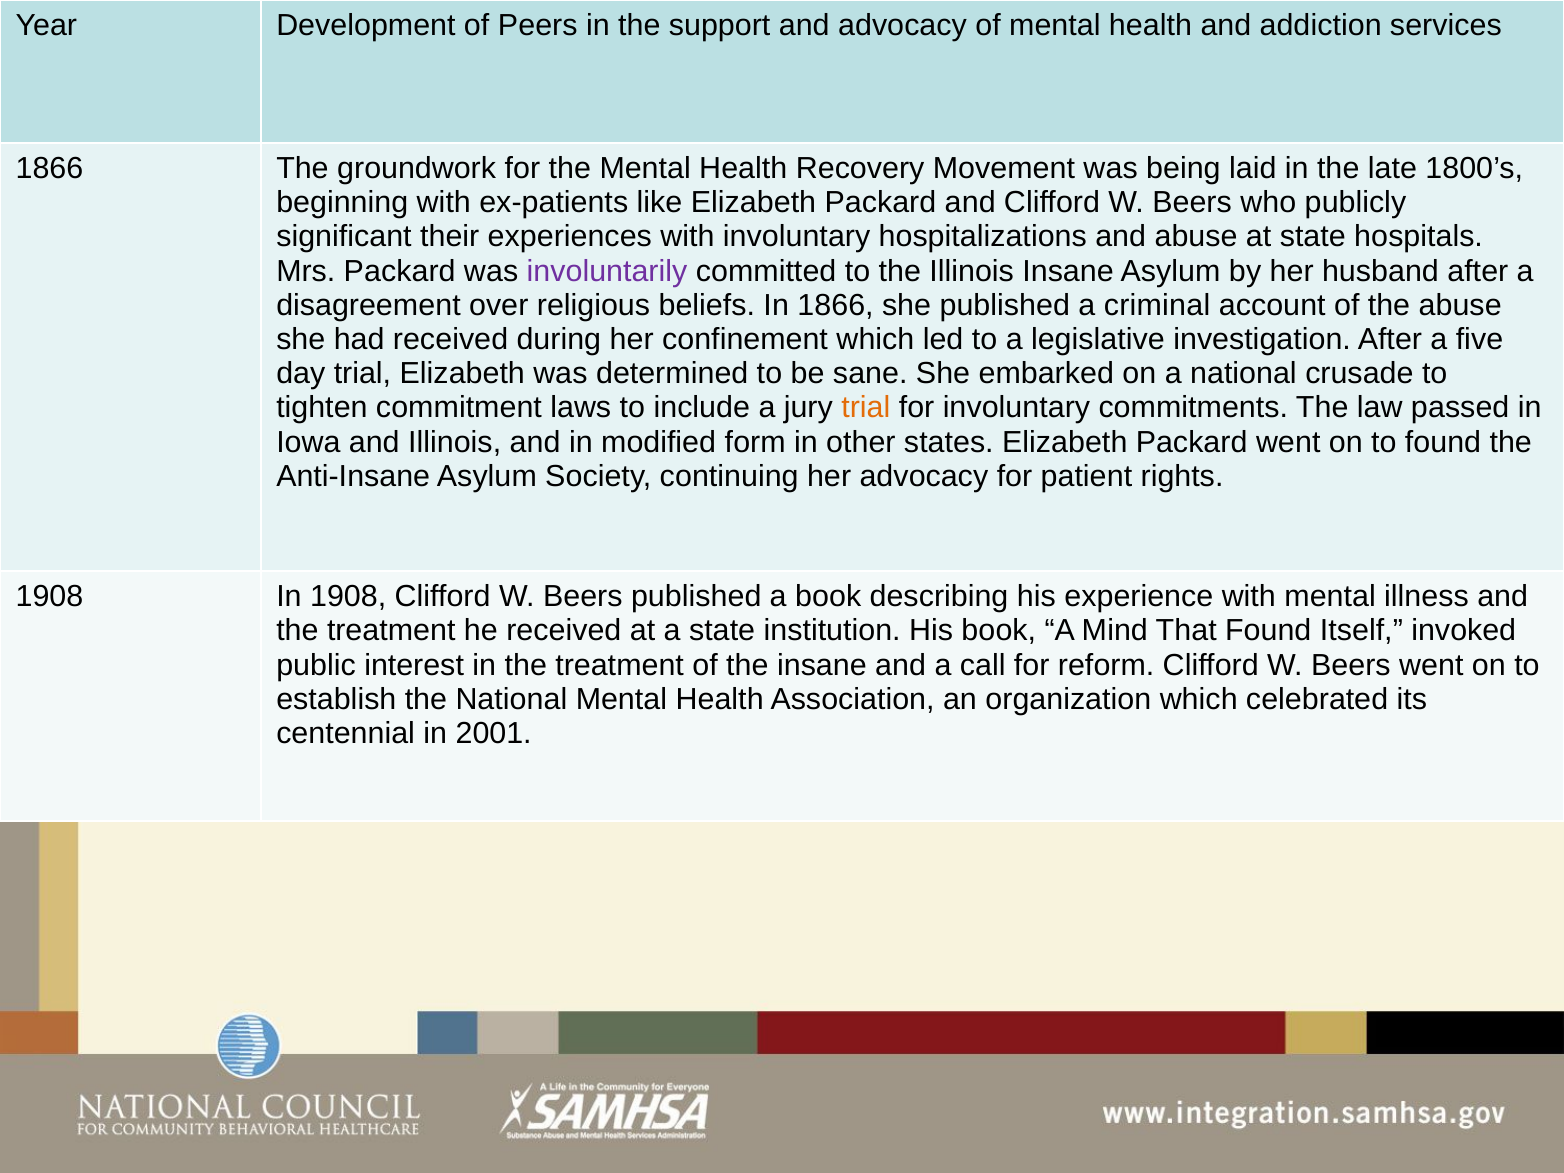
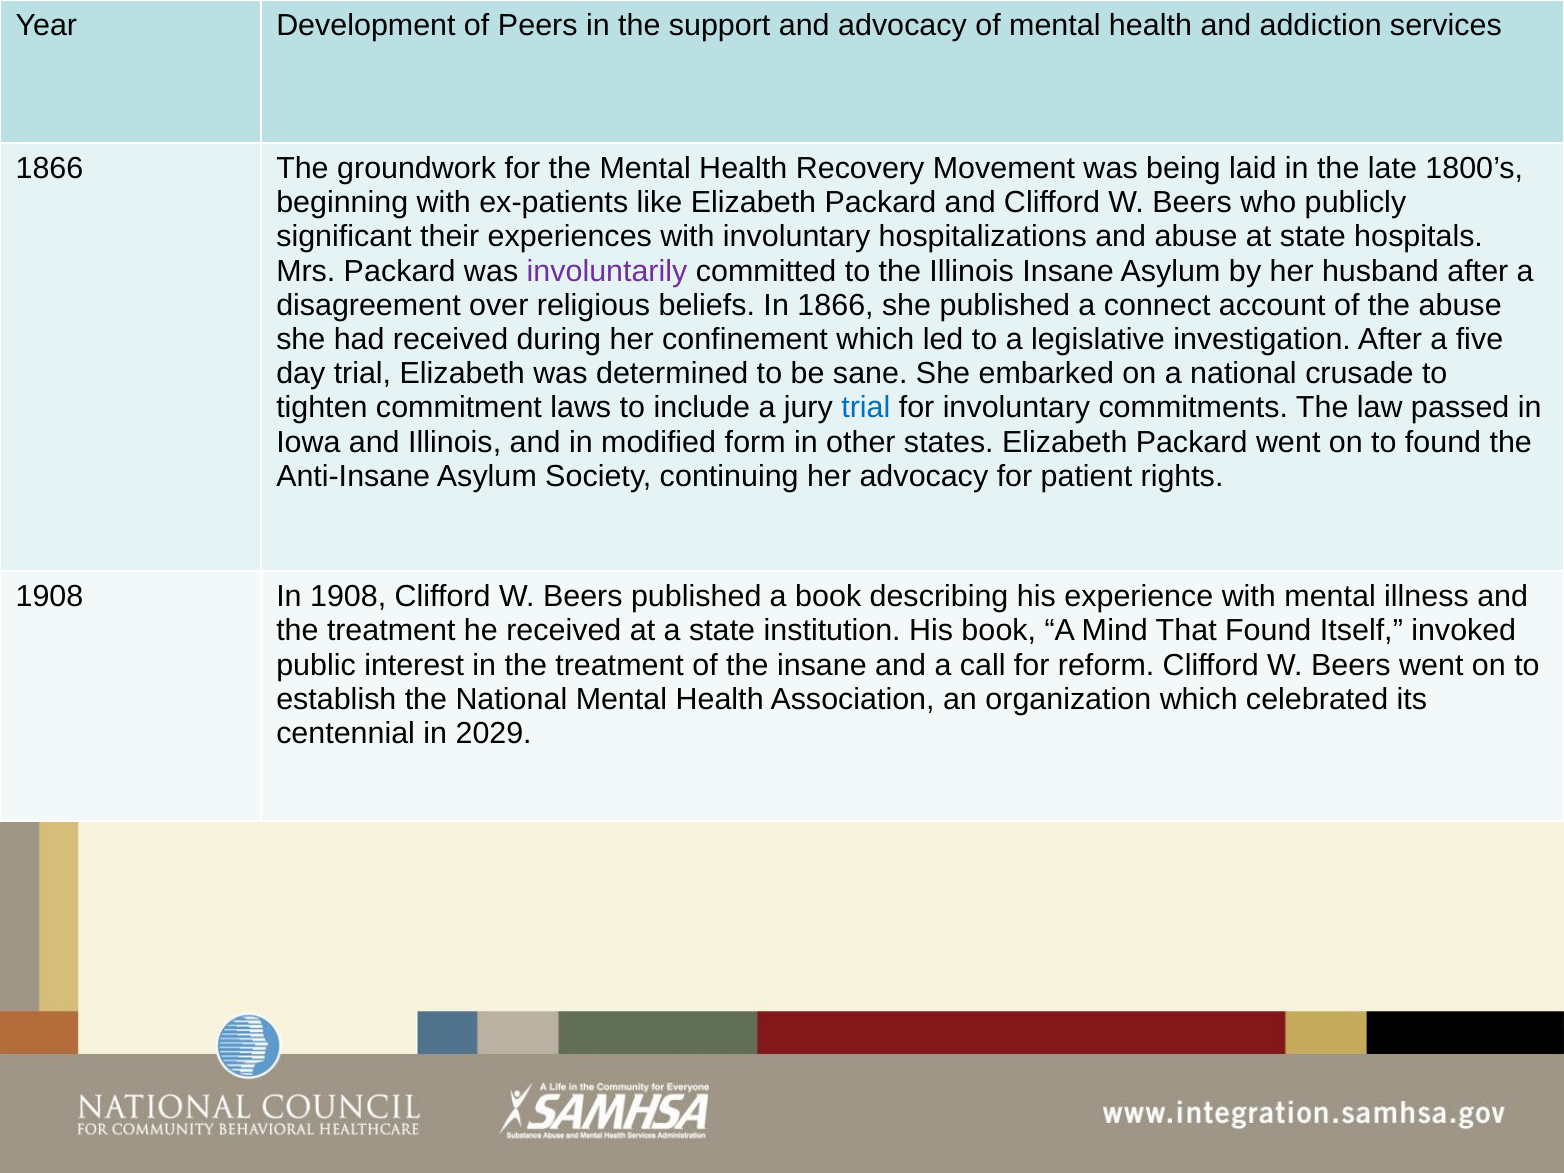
criminal: criminal -> connect (1157, 305)
trial colour: orange -> blue (866, 408)
2001: 2001 -> 2029 (494, 733)
